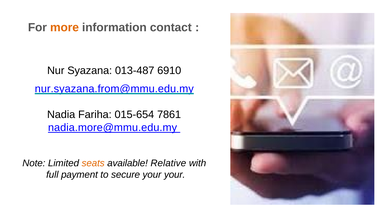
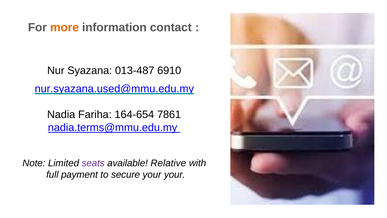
nur.syazana.from@mmu.edu.my: nur.syazana.from@mmu.edu.my -> nur.syazana.used@mmu.edu.my (114, 89)
015-654: 015-654 -> 164-654 (134, 115)
nadia.more@mmu.edu.my: nadia.more@mmu.edu.my -> nadia.terms@mmu.edu.my (113, 127)
seats colour: orange -> purple (93, 163)
